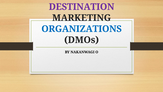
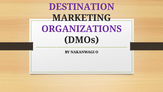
ORGANIZATIONS colour: blue -> purple (82, 29)
